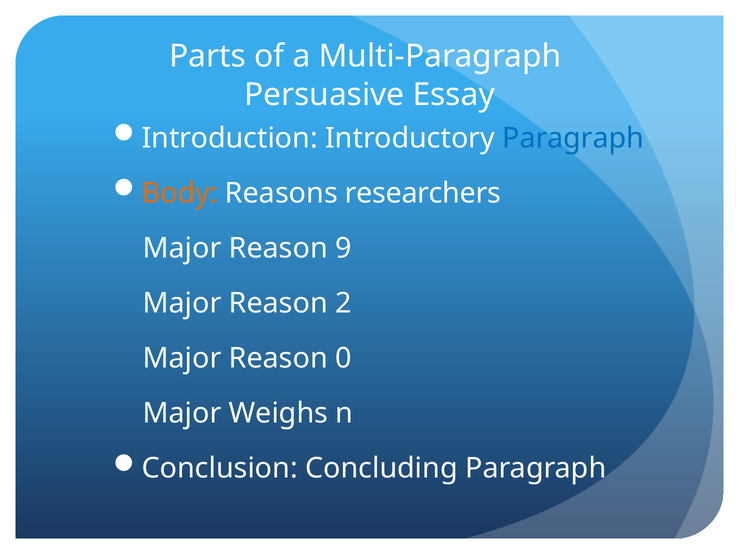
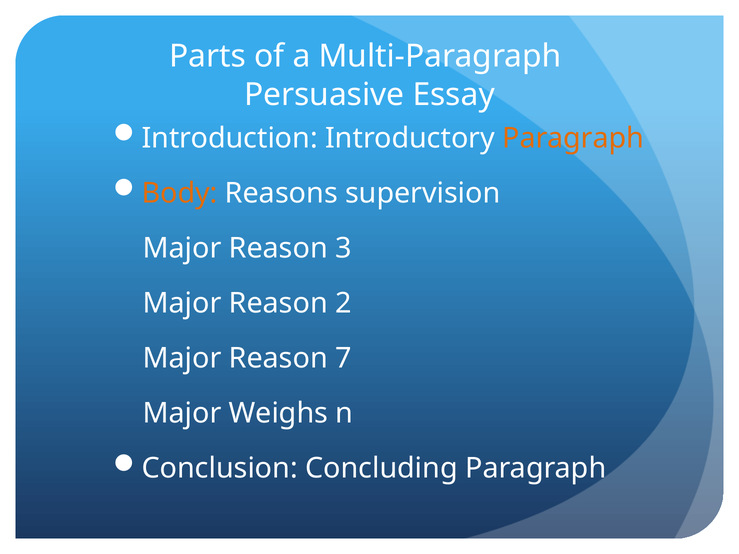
Paragraph colour: blue -> orange (573, 138)
researchers: researchers -> supervision (423, 193)
9: 9 -> 3 (344, 248)
0: 0 -> 7 (344, 358)
